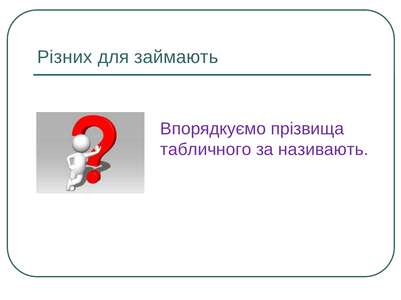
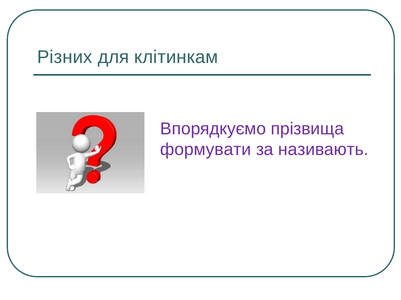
займають: займають -> клітинкам (176, 57)
табличного: табличного -> формувати (206, 150)
